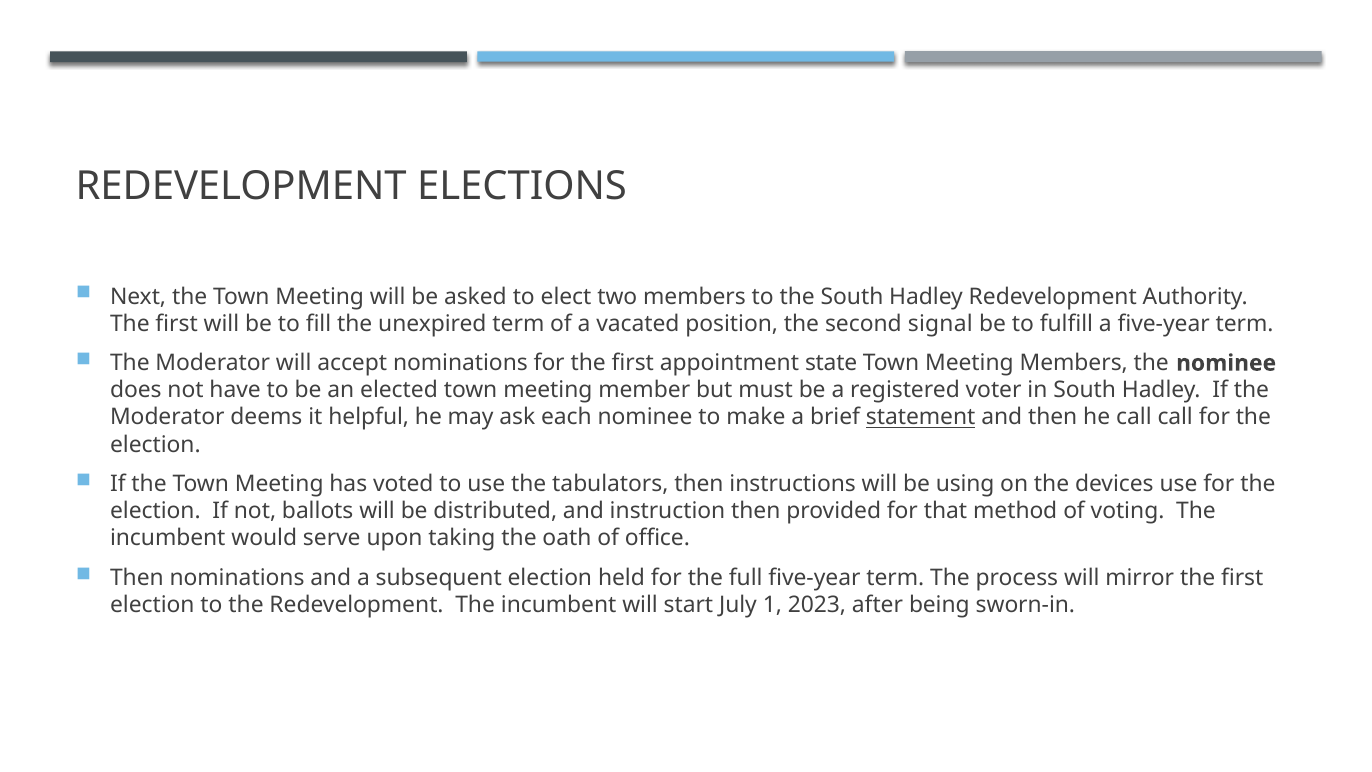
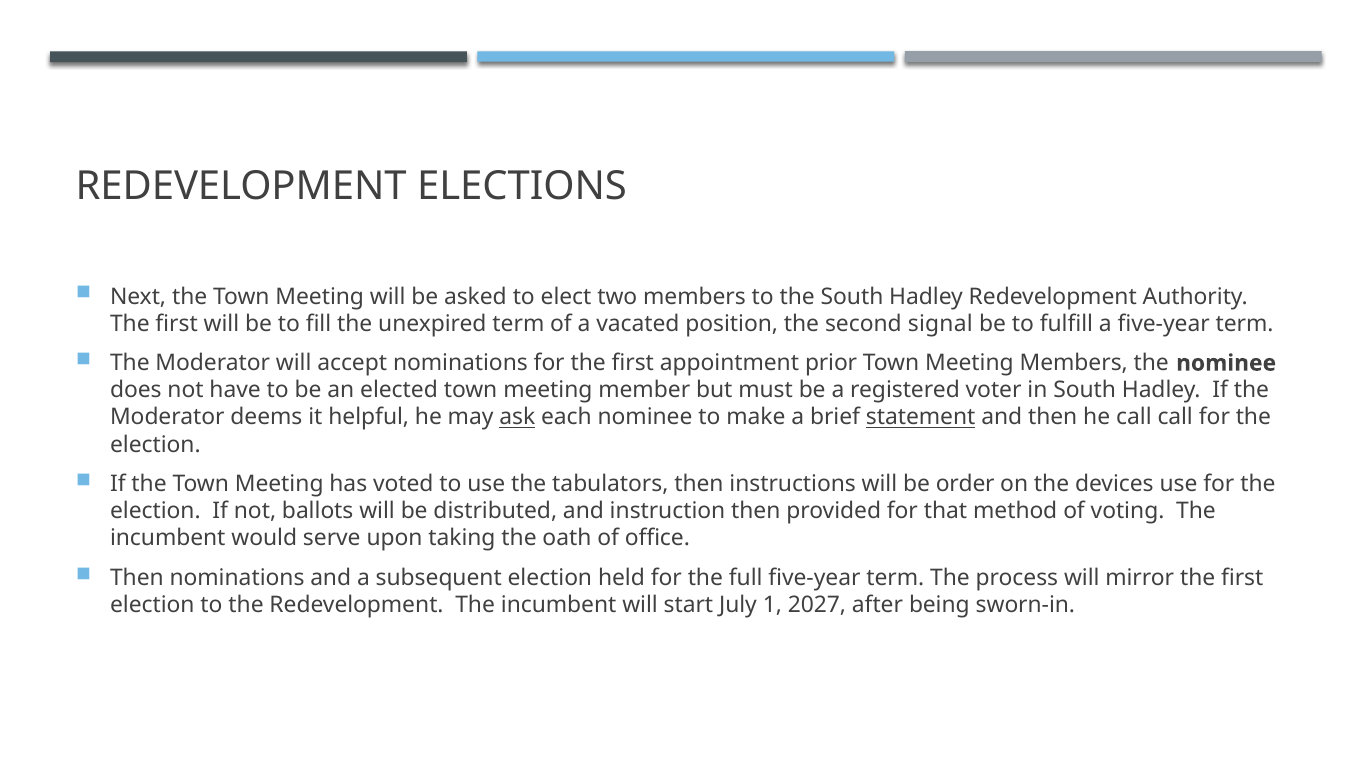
state: state -> prior (831, 363)
ask underline: none -> present (517, 417)
using: using -> order (965, 484)
2023: 2023 -> 2027 (817, 605)
